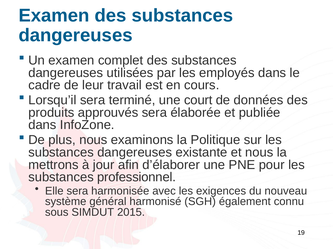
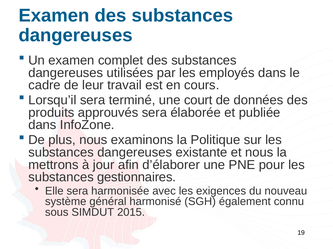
professionnel: professionnel -> gestionnaires (137, 178)
